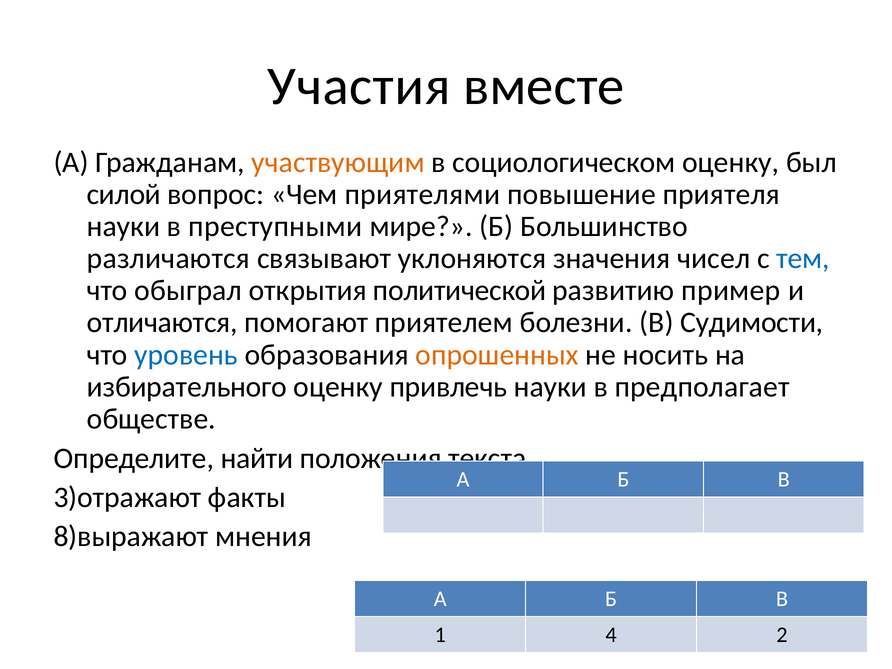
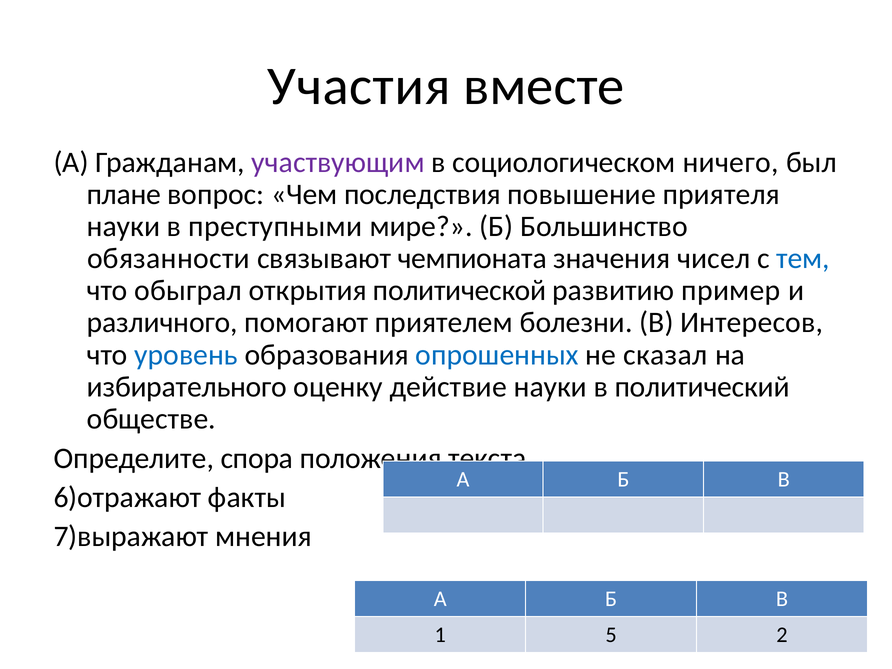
участвующим colour: orange -> purple (338, 162)
социологическом оценку: оценку -> ничего (731, 162)
силой: силой -> плане (124, 194)
приятелями: приятелями -> последствия (423, 194)
различаются: различаются -> обязанности (168, 258)
уклоняются: уклоняются -> чемпионата (472, 258)
отличаются: отличаются -> различного (162, 323)
Судимости: Судимости -> Интересов (752, 323)
опрошенных colour: orange -> blue (497, 355)
носить: носить -> сказал (666, 355)
привлечь: привлечь -> действие (448, 387)
предполагает: предполагает -> политический (702, 387)
найти: найти -> спора (257, 458)
3)отражают: 3)отражают -> 6)отражают (127, 497)
8)выражают: 8)выражают -> 7)выражают (131, 537)
4: 4 -> 5 (611, 635)
